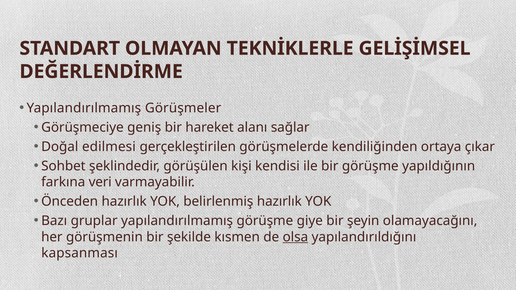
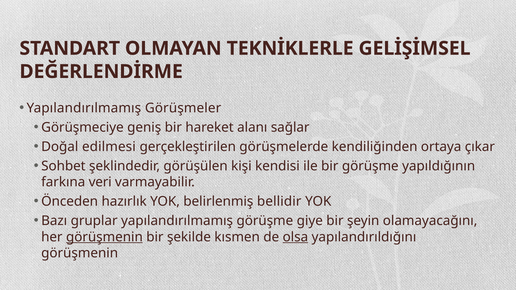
belirlenmiş hazırlık: hazırlık -> bellidir (279, 202)
görüşmenin underline: none -> present (104, 237)
kapsanması: kapsanması -> görüşmenin (80, 253)
